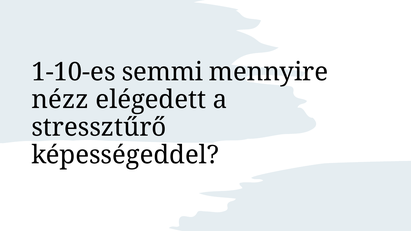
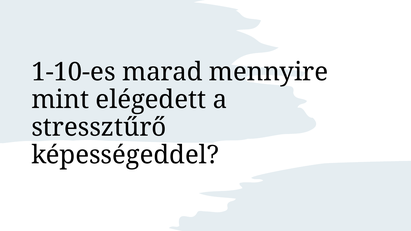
semmi: semmi -> marad (162, 72)
nézz: nézz -> mint (60, 100)
